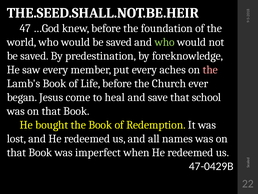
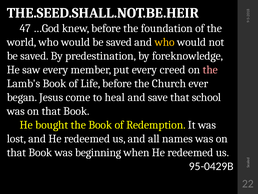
who colour: light green -> yellow (165, 42)
aches: aches -> creed (173, 69)
imperfect: imperfect -> beginning (98, 152)
47-0429B: 47-0429B -> 95-0429B (211, 166)
